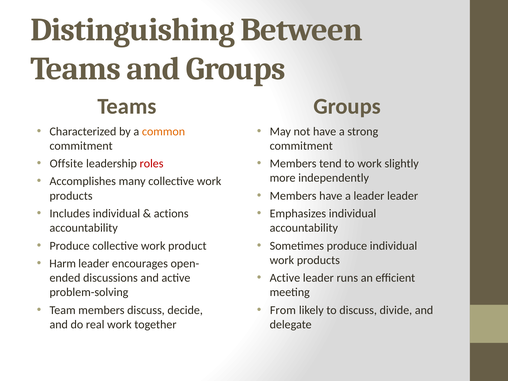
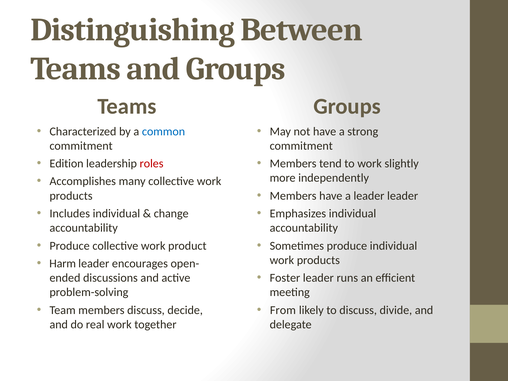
common colour: orange -> blue (164, 131)
Offsite: Offsite -> Edition (67, 164)
actions: actions -> change (171, 214)
Active: Active -> Foster (285, 278)
